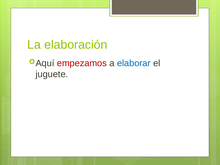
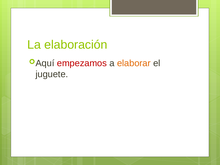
elaborar colour: blue -> orange (134, 63)
